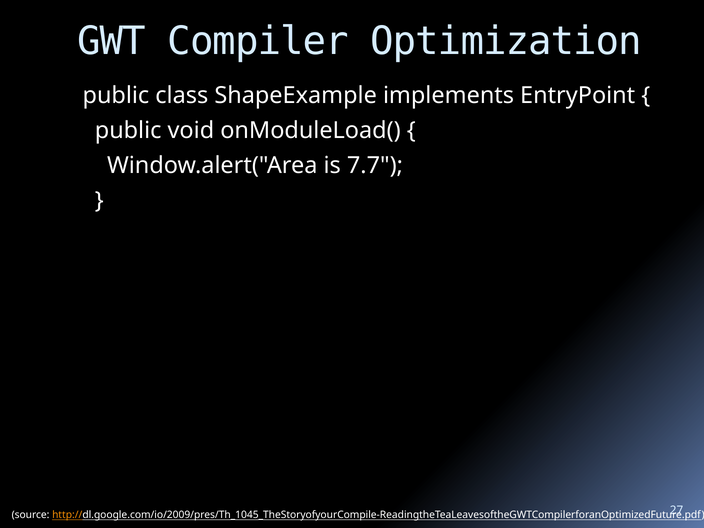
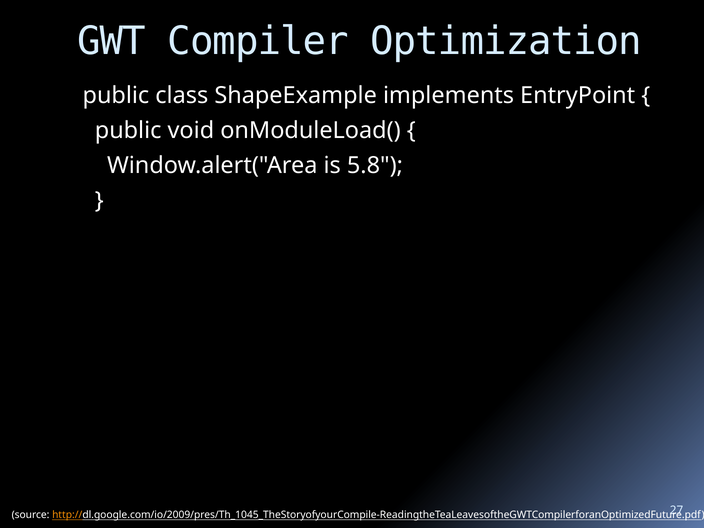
7.7: 7.7 -> 5.8 (375, 165)
